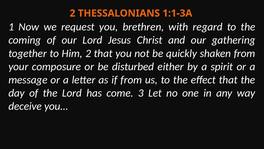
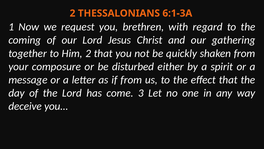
1:1-3A: 1:1-3A -> 6:1-3A (177, 13)
